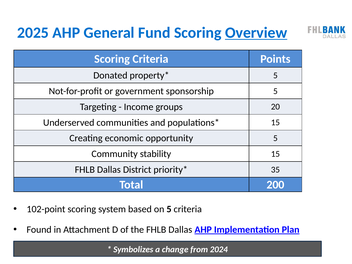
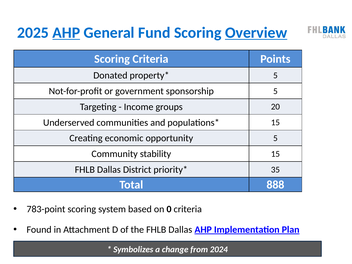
AHP underline: none -> present (66, 33)
200: 200 -> 888 (275, 185)
102-point: 102-point -> 783-point (46, 209)
on 5: 5 -> 0 (169, 209)
